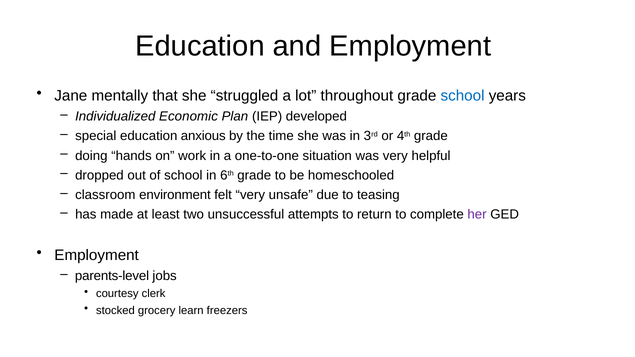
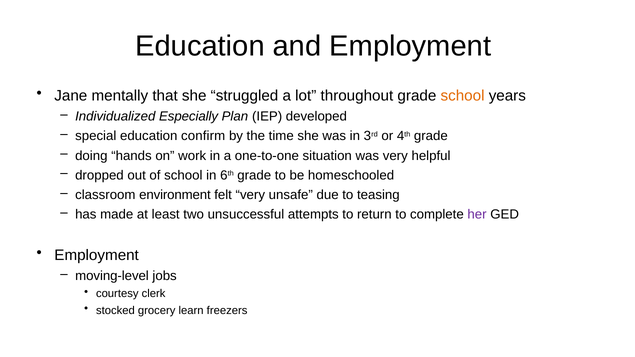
school colour: blue -> orange (463, 96)
Economic: Economic -> Especially (189, 117)
anxious: anxious -> confirm (203, 136)
parents-level: parents-level -> moving-level (112, 276)
